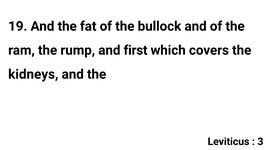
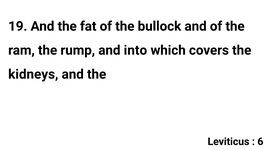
first: first -> into (135, 50)
3: 3 -> 6 (260, 141)
